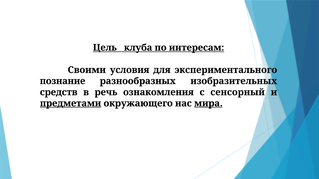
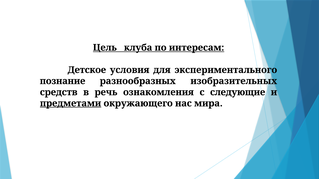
Своими: Своими -> Детское (87, 70)
сенсорный: сенсорный -> следующие (238, 92)
мира underline: present -> none (208, 104)
